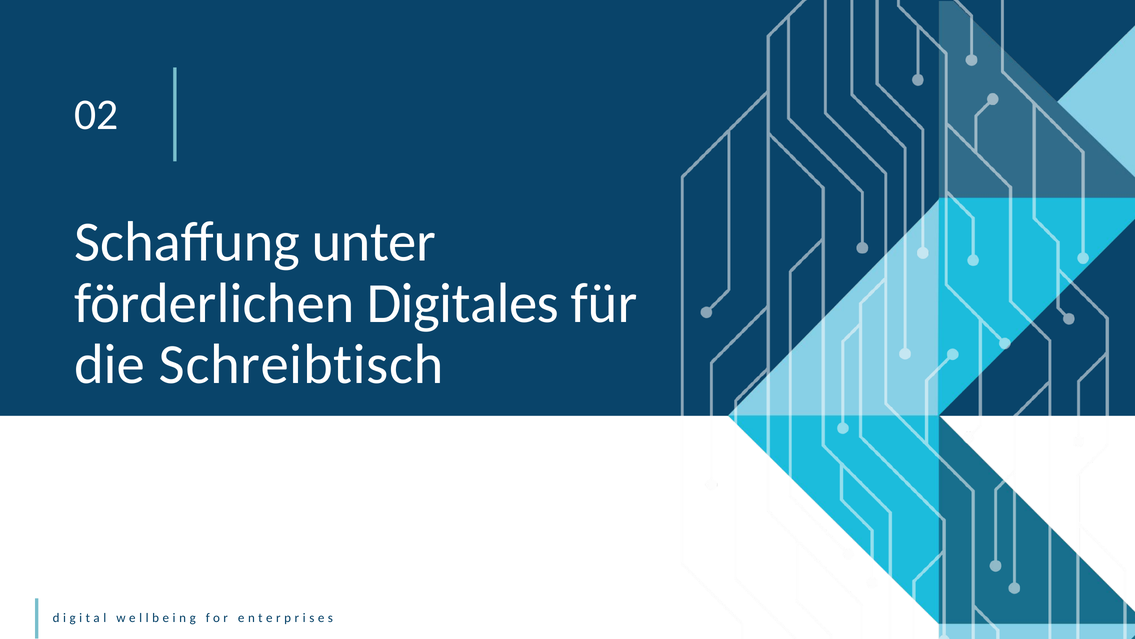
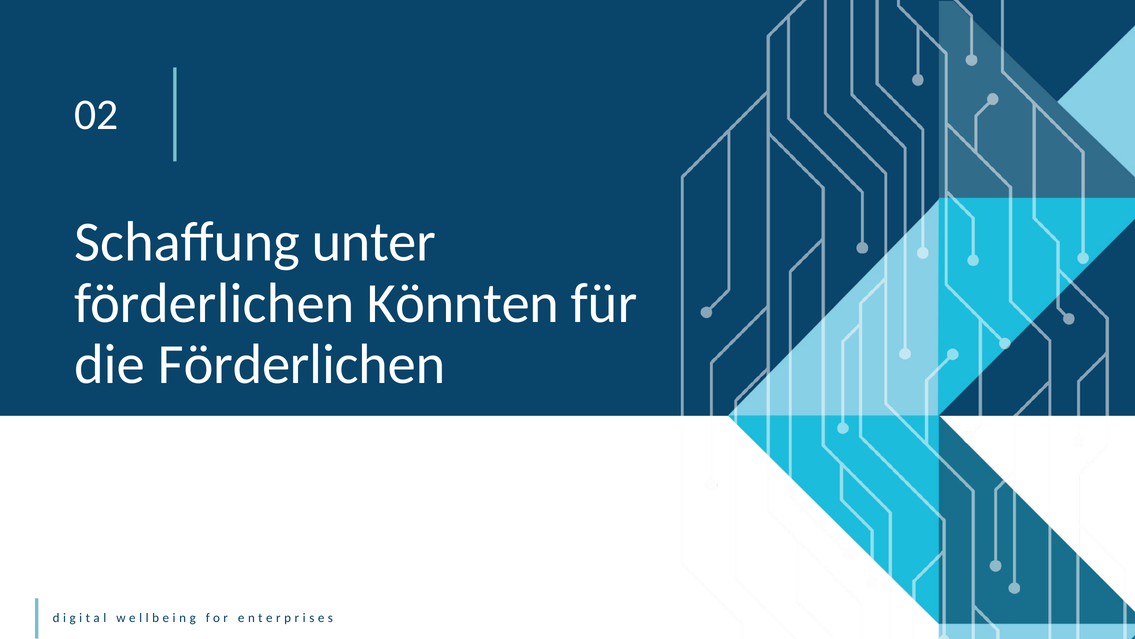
Digitales: Digitales -> Könnten (463, 303)
die Schreibtisch: Schreibtisch -> Förderlichen (302, 364)
